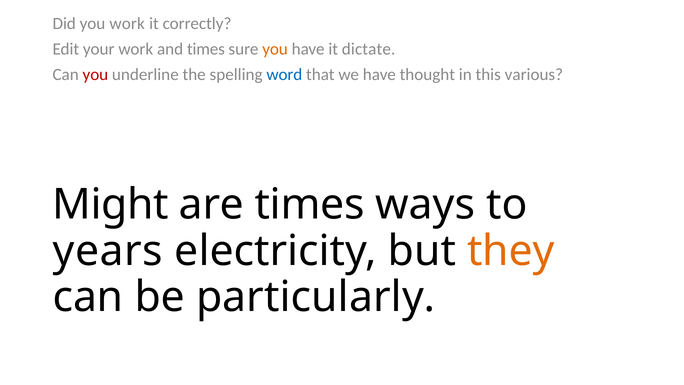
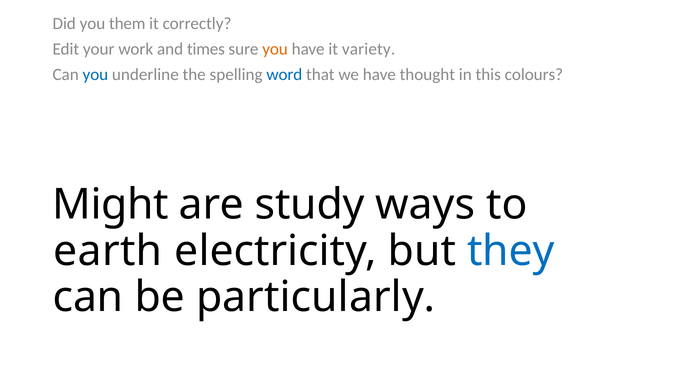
you work: work -> them (127, 23)
dictate: dictate -> variety (369, 49)
you colour: red -> blue (95, 75)
various: various -> colours (534, 75)
are times: times -> study (310, 205)
years: years -> earth (108, 251)
they colour: orange -> blue (511, 251)
